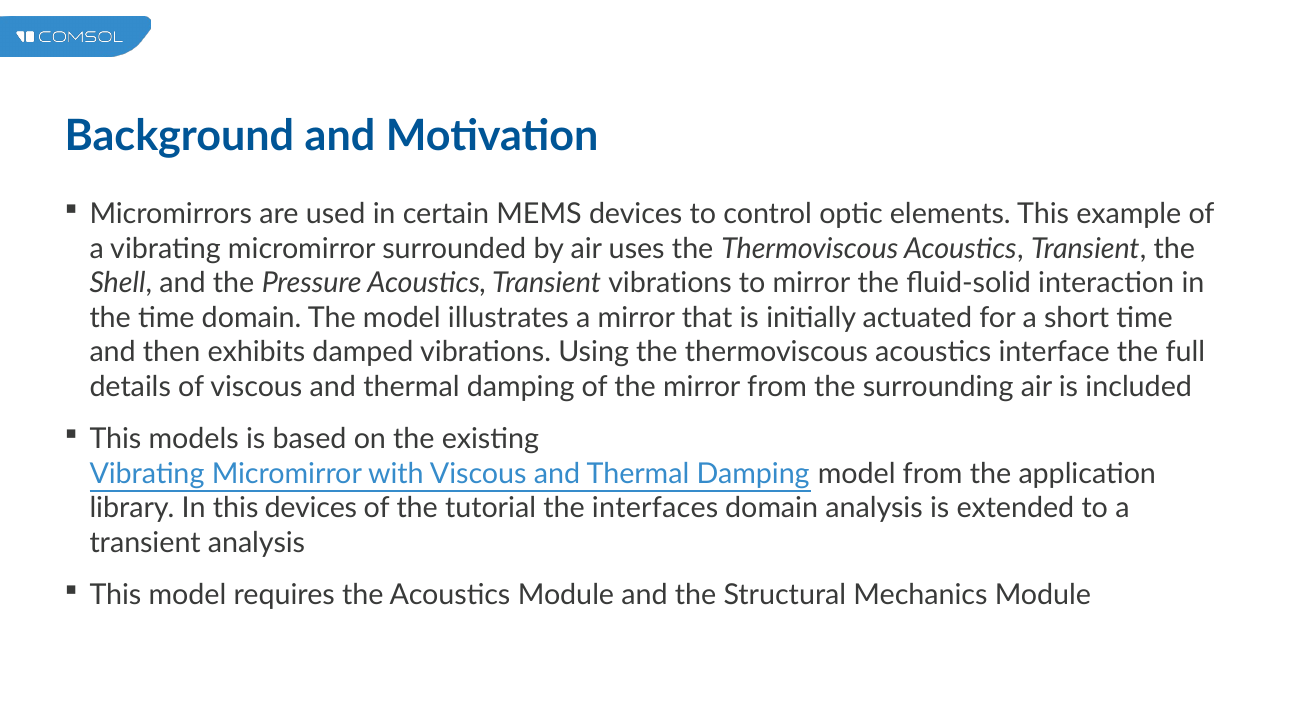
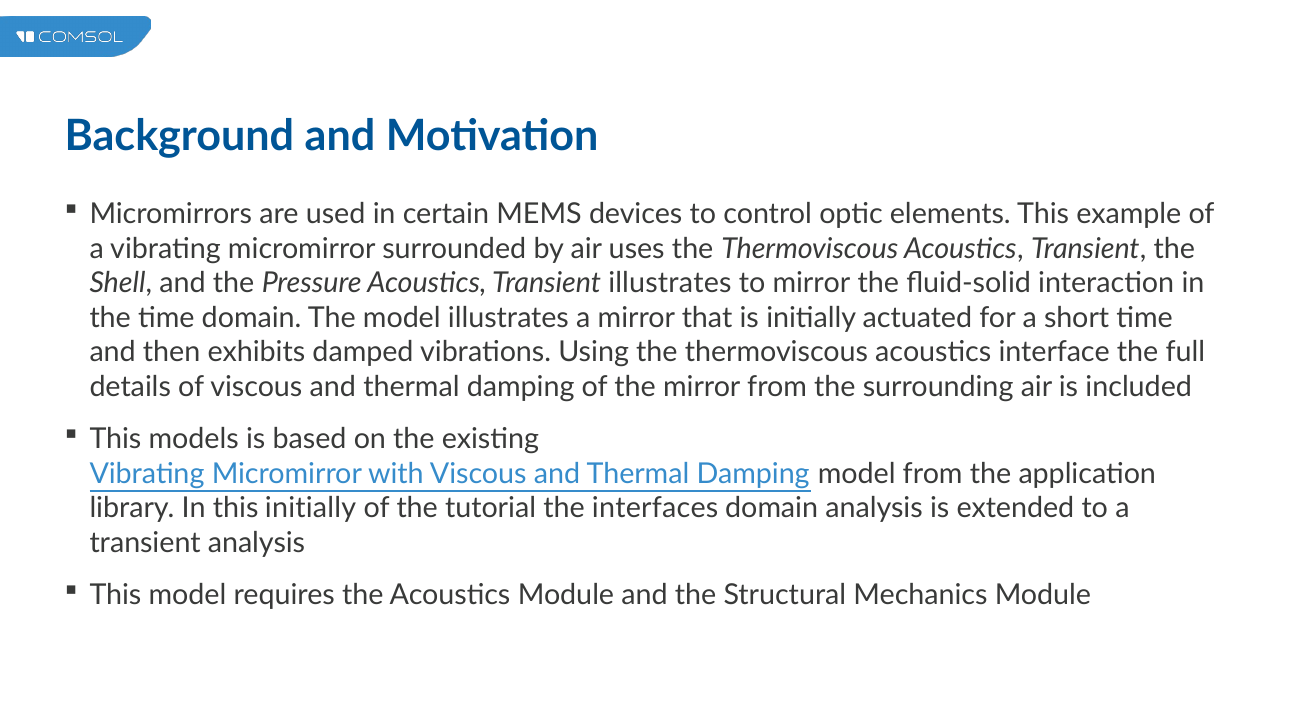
Transient vibrations: vibrations -> illustrates (670, 283)
this devices: devices -> initially (311, 508)
